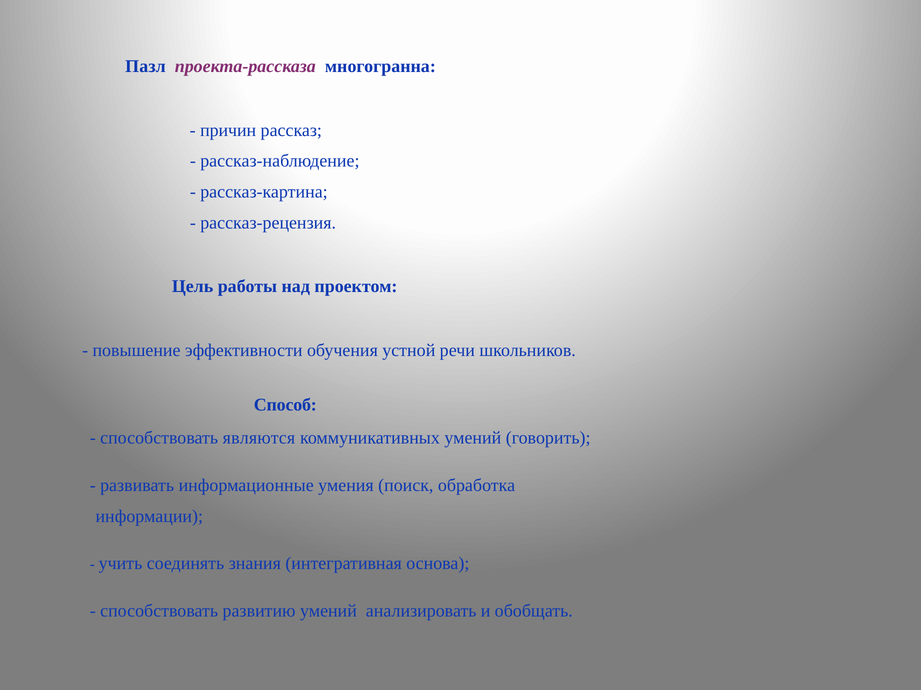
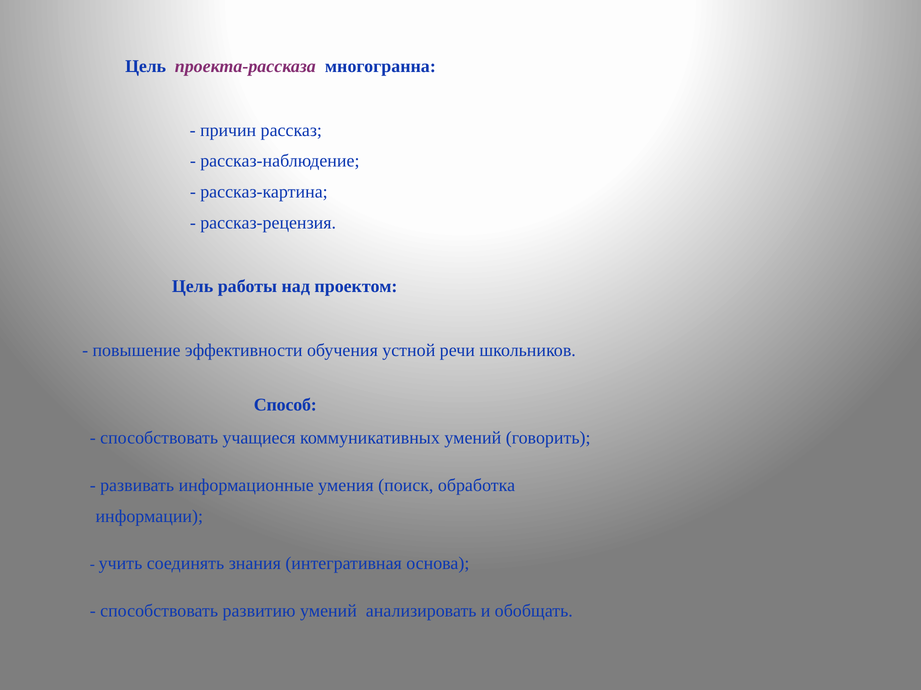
Пазл: Пазл -> Цель (146, 67)
являются: являются -> учащиеся (259, 438)
